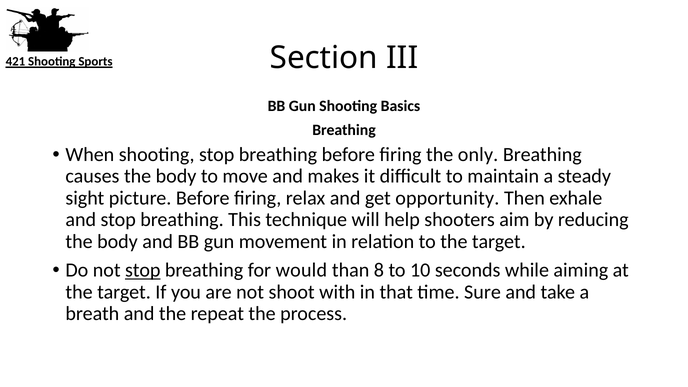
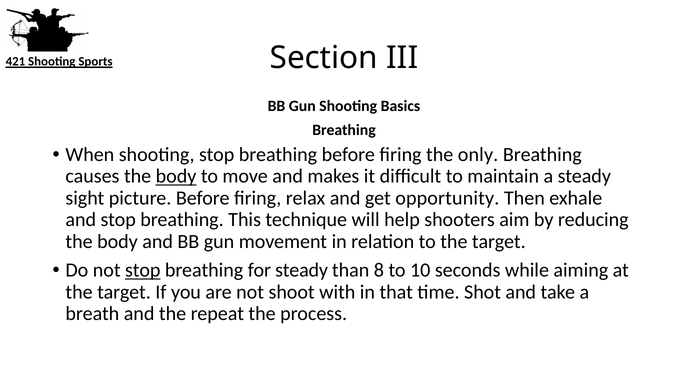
body underline: none -> present (176, 176)
for would: would -> steady (302, 270)
Sure: Sure -> Shot (483, 292)
